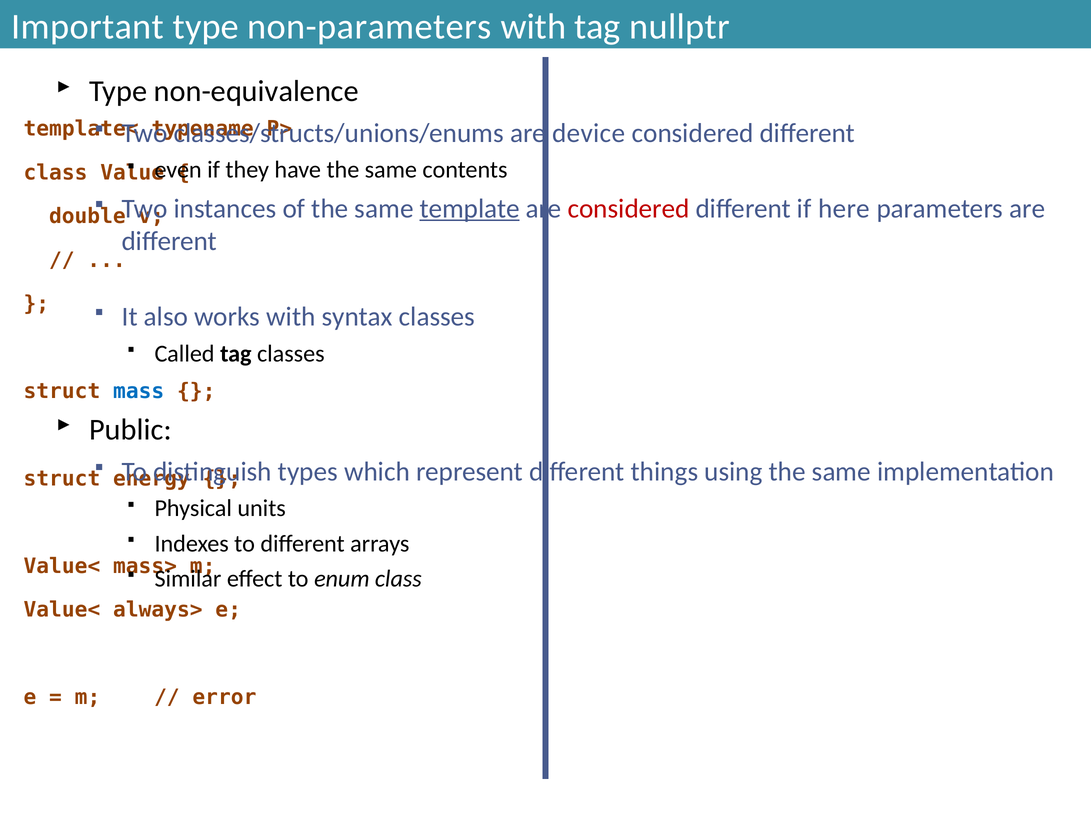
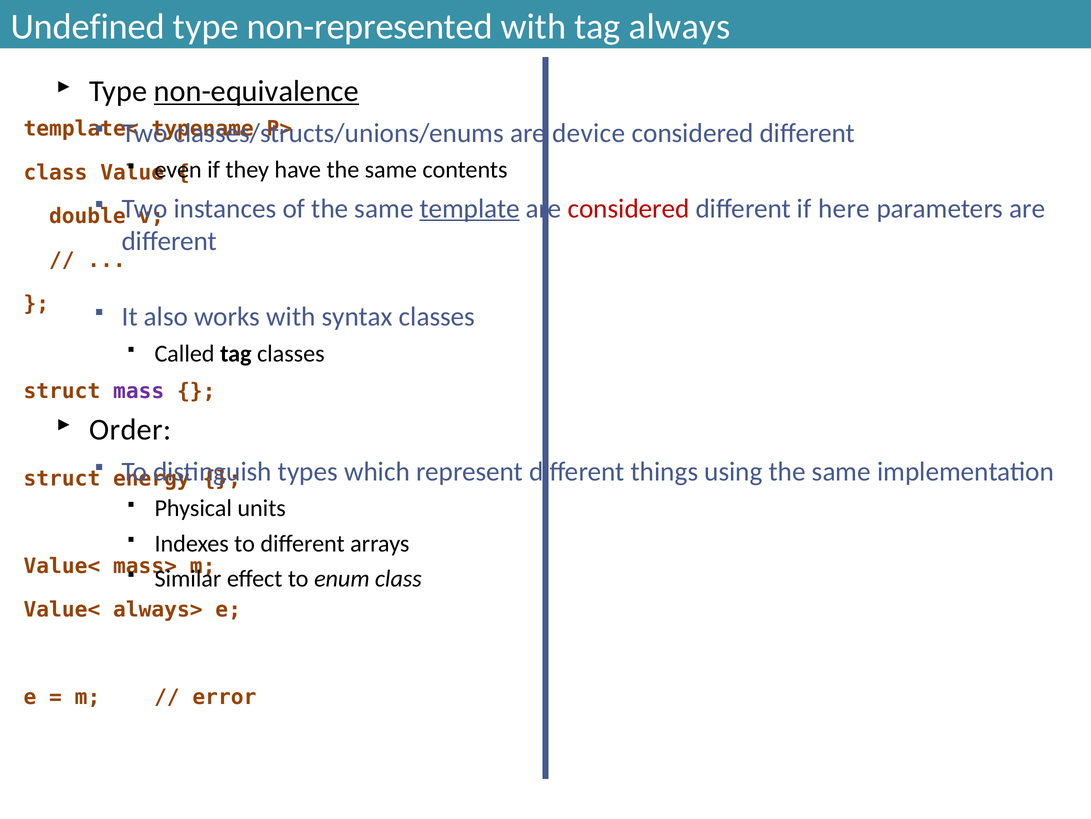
Important: Important -> Undefined (88, 27)
non-parameters: non-parameters -> non-represented (370, 27)
nullptr: nullptr -> always (680, 27)
non-equivalence underline: none -> present (256, 91)
mass colour: blue -> purple (139, 391)
Public: Public -> Order (130, 429)
